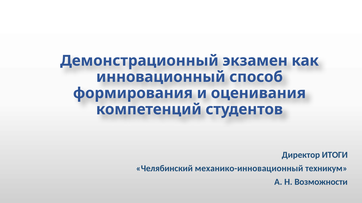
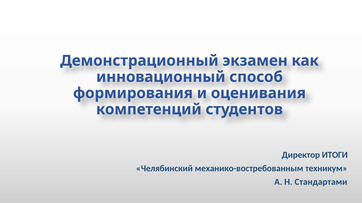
механико-инновационный: механико-инновационный -> механико-востребованным (249, 169)
Возможности: Возможности -> Стандартами (321, 182)
